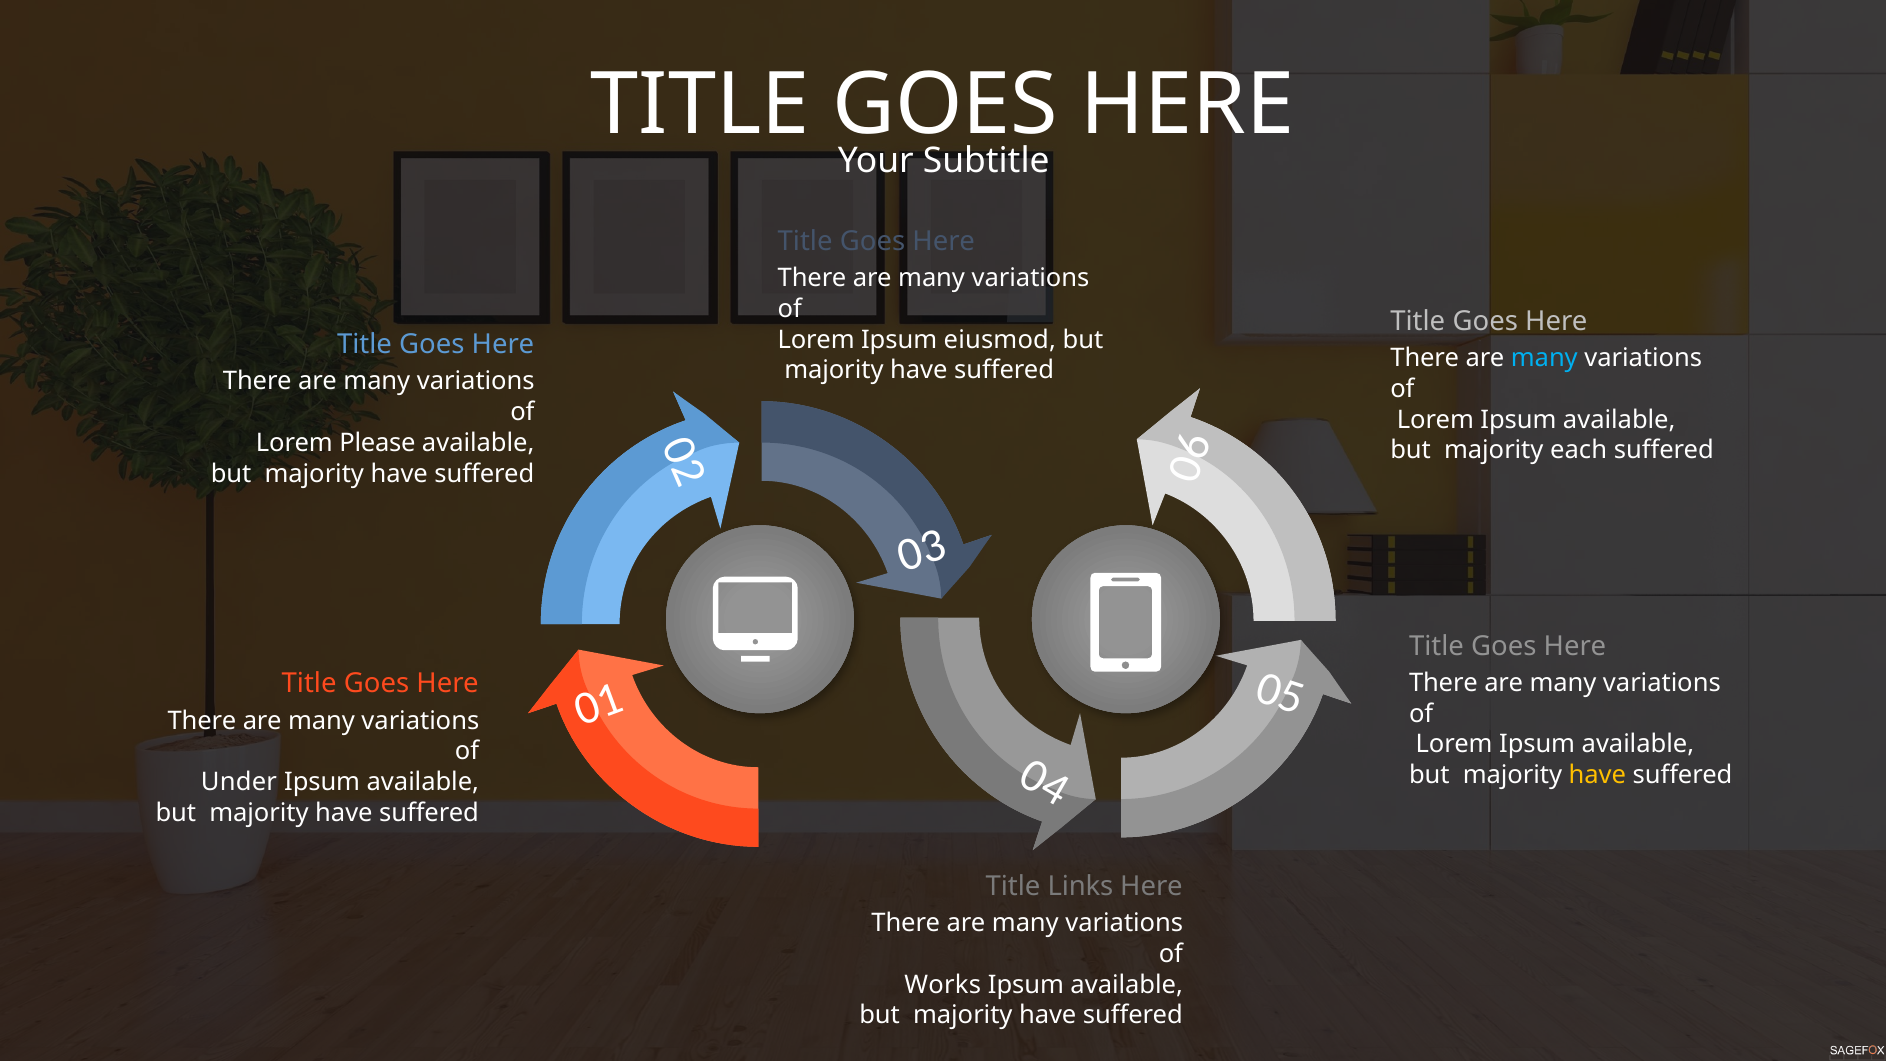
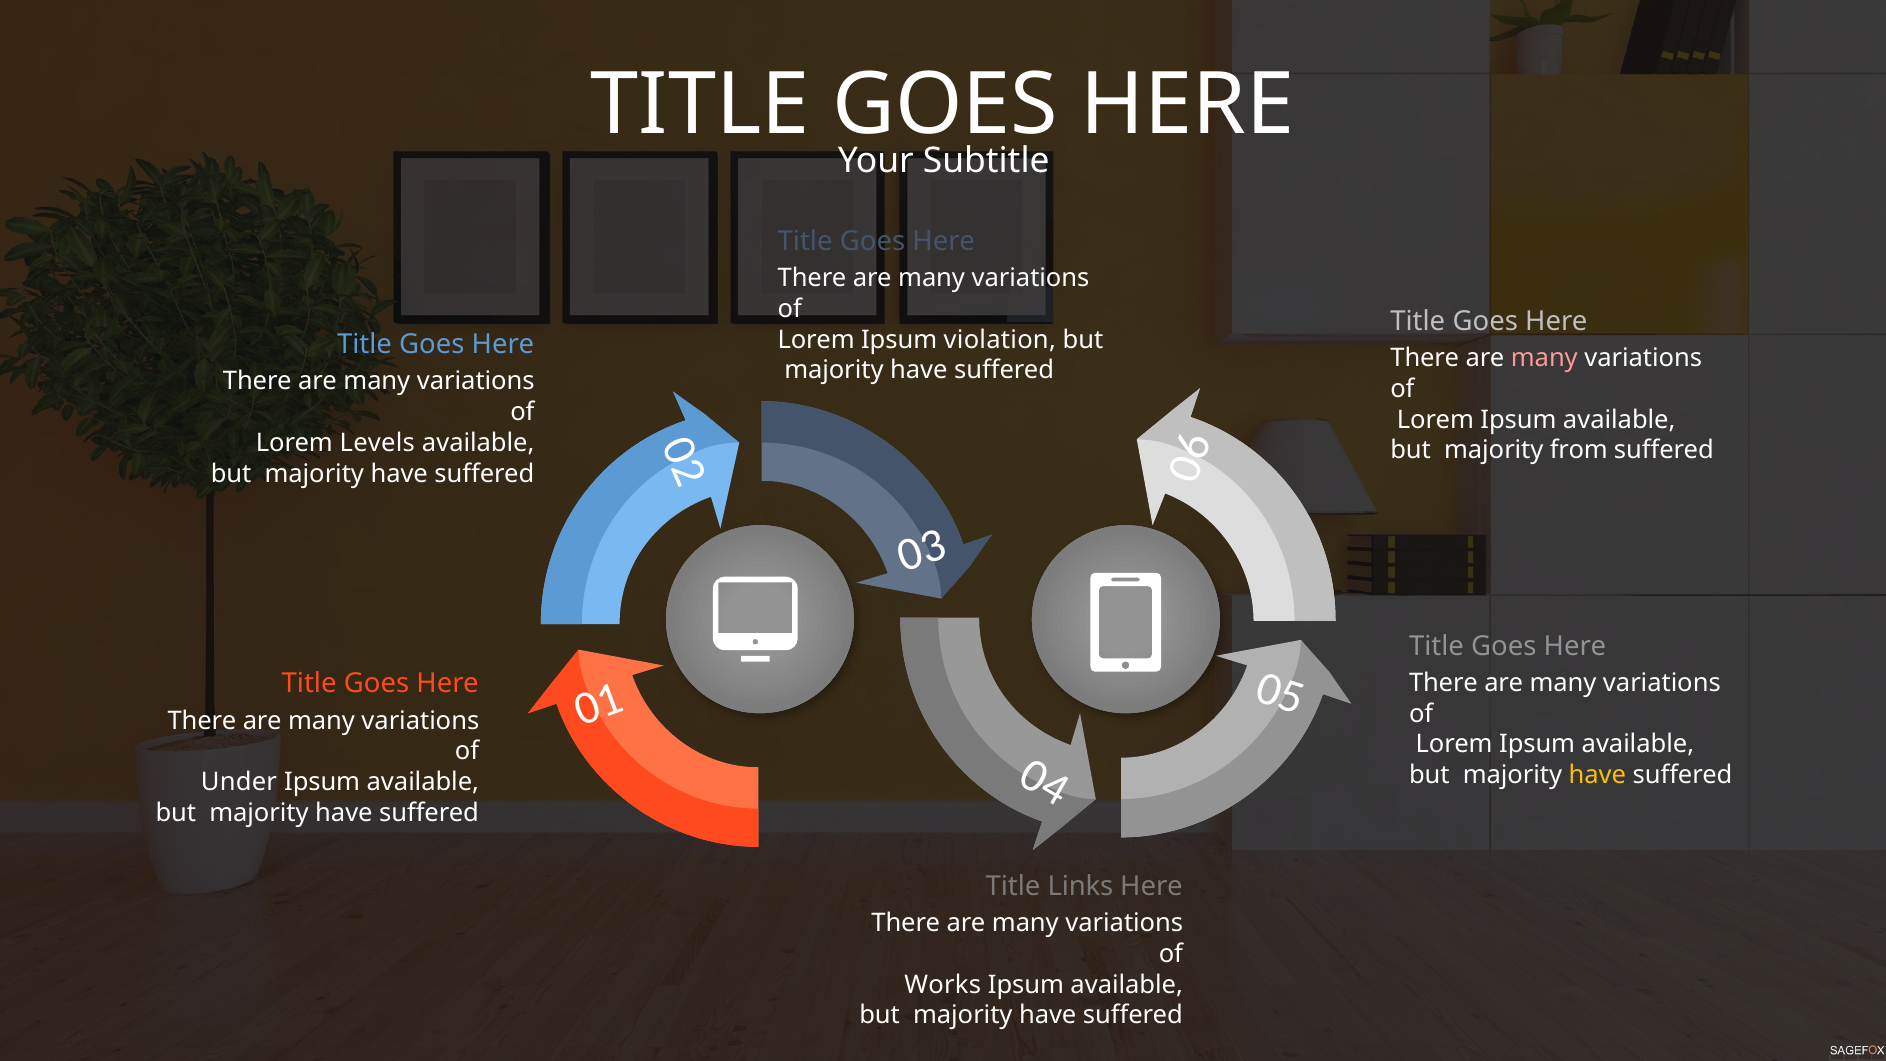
eiusmod: eiusmod -> violation (1000, 340)
many colour: light blue -> pink (1544, 358)
Please: Please -> Levels (377, 443)
each: each -> from (1579, 450)
